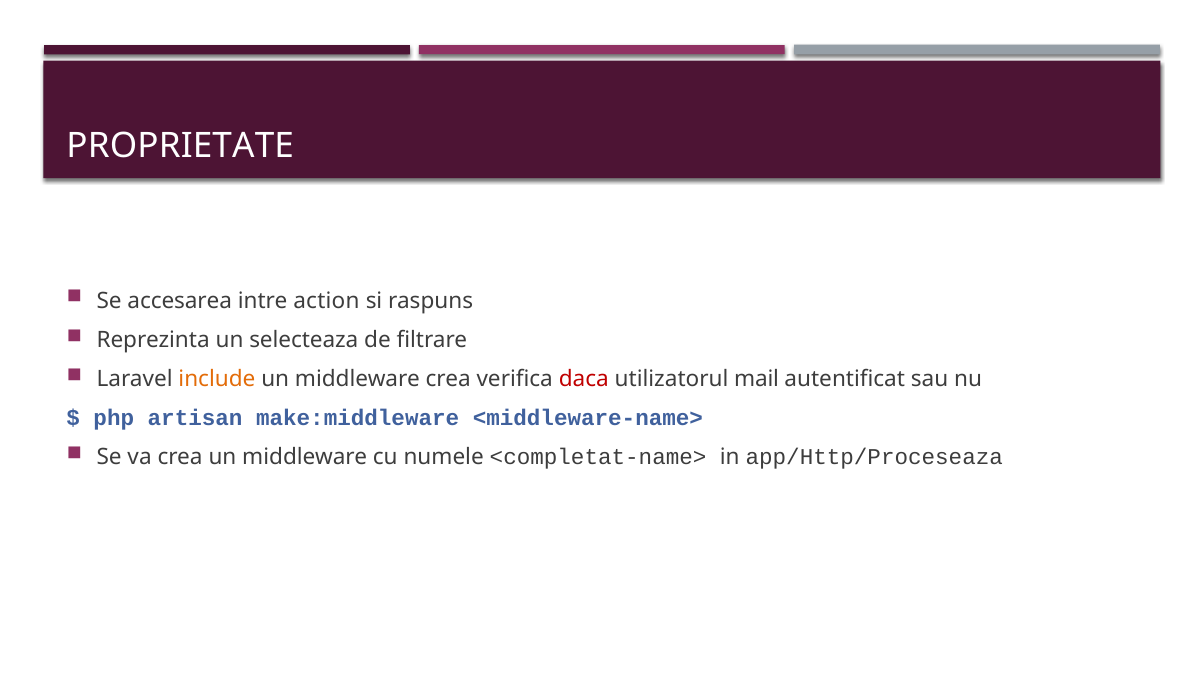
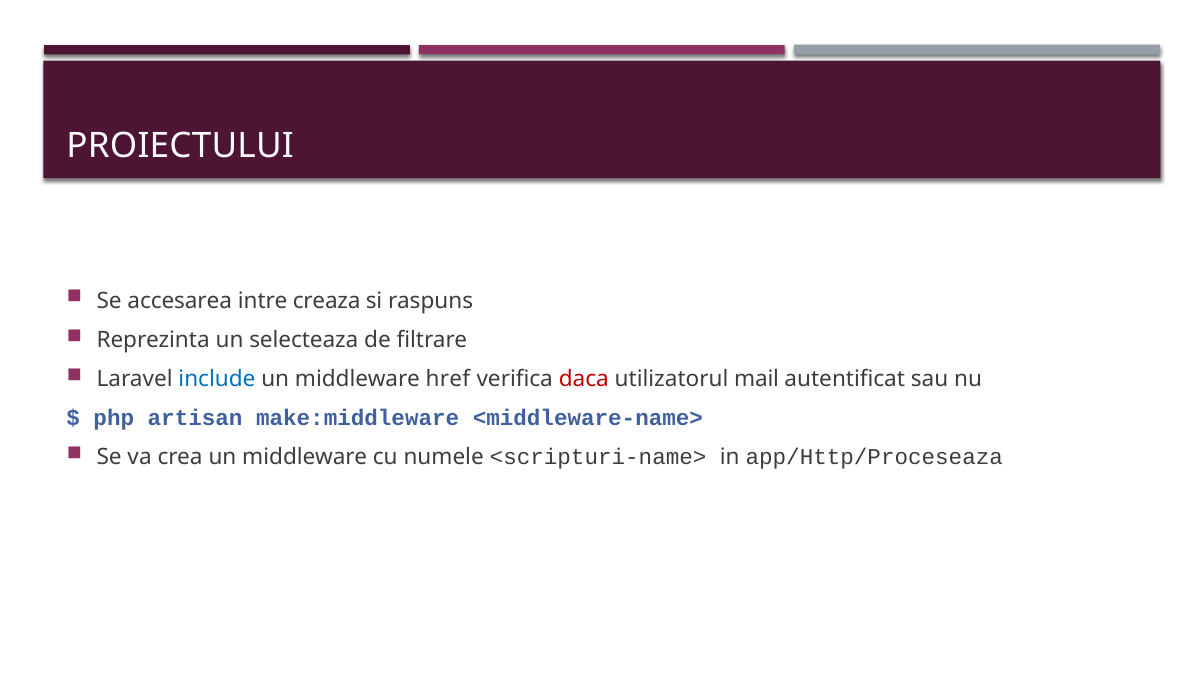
PROPRIETATE: PROPRIETATE -> PROIECTULUI (180, 146)
action: action -> creaza (327, 301)
include colour: orange -> blue (217, 379)
middleware crea: crea -> href (448, 379)
<completat-name>: <completat-name> -> <scripturi-name> (598, 457)
